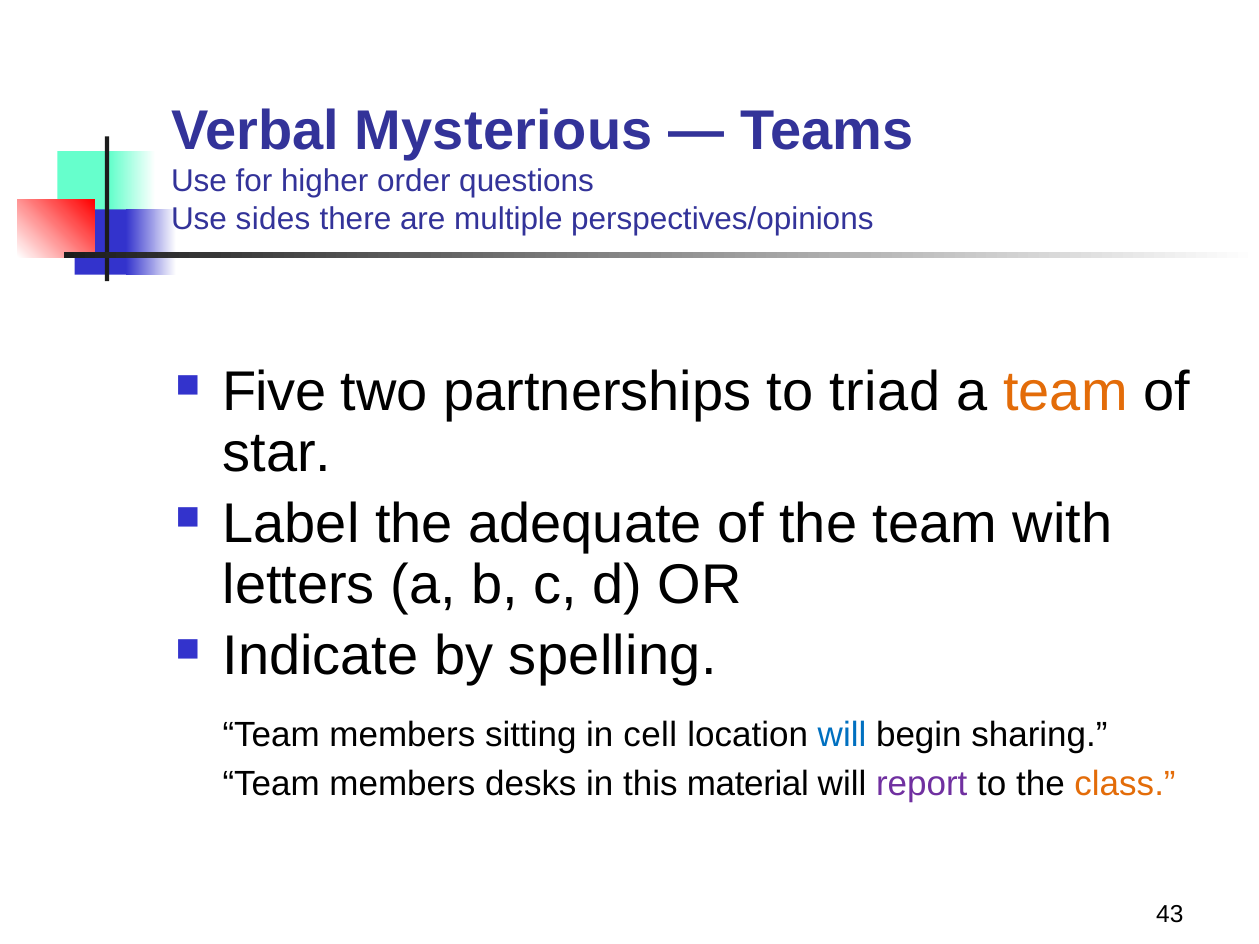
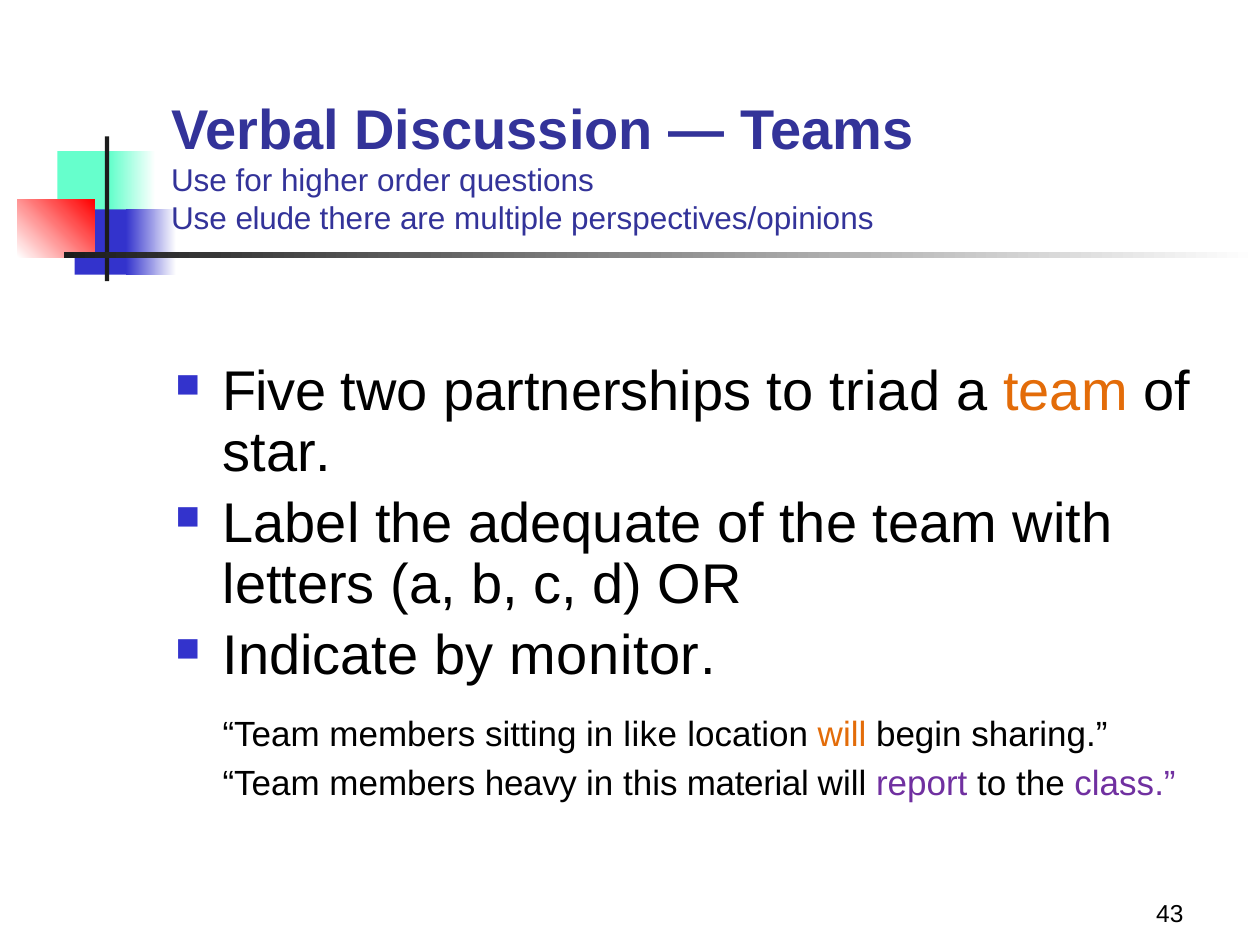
Mysterious: Mysterious -> Discussion (504, 131)
sides: sides -> elude (273, 219)
spelling: spelling -> monitor (613, 657)
cell: cell -> like (650, 735)
will colour: blue -> orange (842, 735)
desks: desks -> heavy (531, 785)
class colour: orange -> purple (1125, 785)
